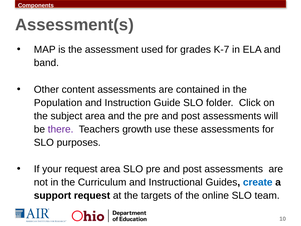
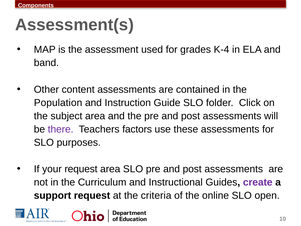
K-7: K-7 -> K-4 (222, 50)
growth: growth -> factors (137, 129)
create colour: blue -> purple (258, 182)
targets: targets -> criteria (156, 195)
team: team -> open (267, 195)
